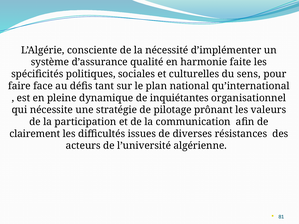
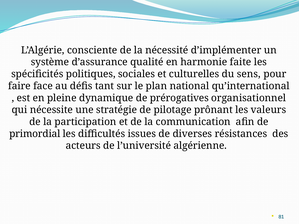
inquiétantes: inquiétantes -> prérogatives (179, 98)
clairement: clairement -> primordial (35, 134)
